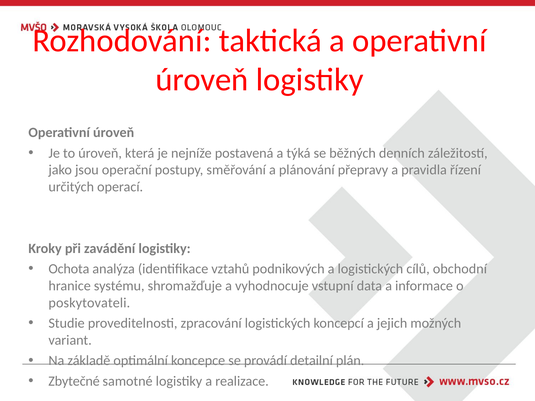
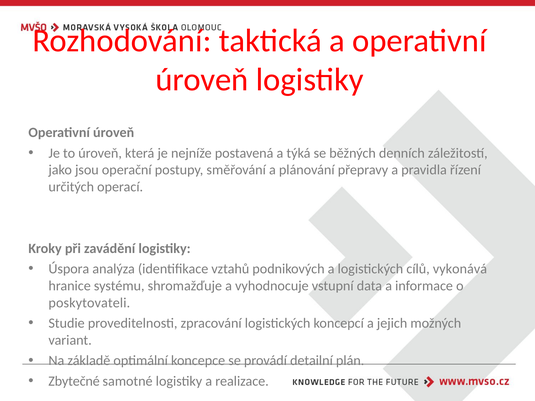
Ochota: Ochota -> Úspora (69, 269)
obchodní: obchodní -> vykonává (460, 269)
